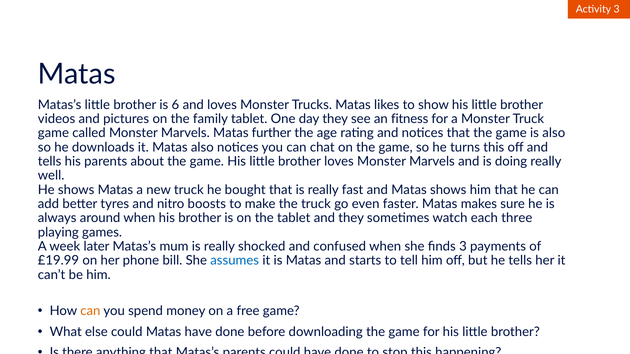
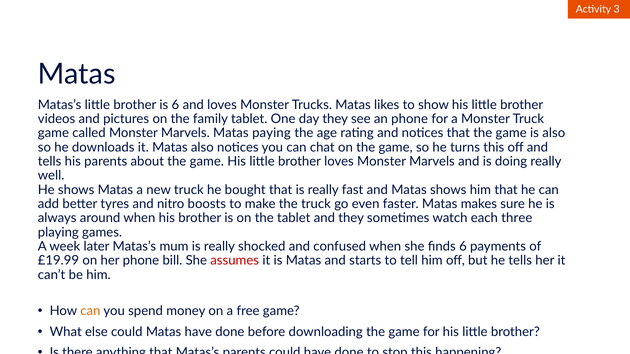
an fitness: fitness -> phone (410, 119)
further: further -> paying (271, 133)
finds 3: 3 -> 6 (463, 247)
assumes colour: blue -> red (235, 261)
